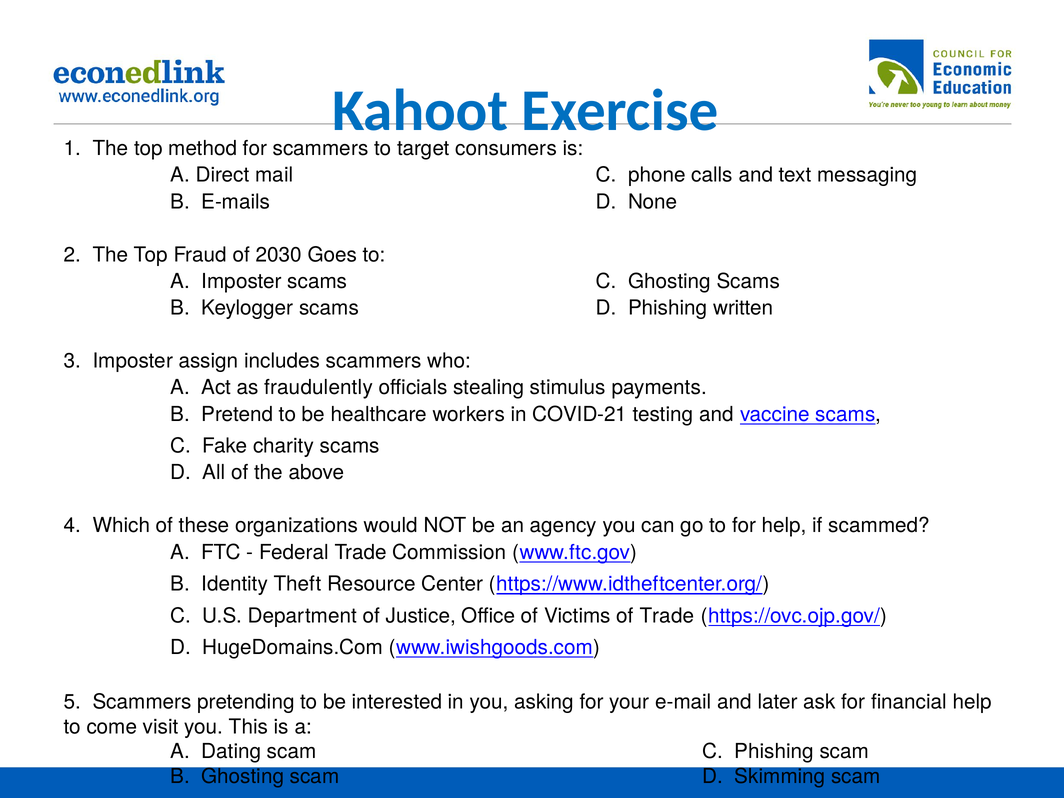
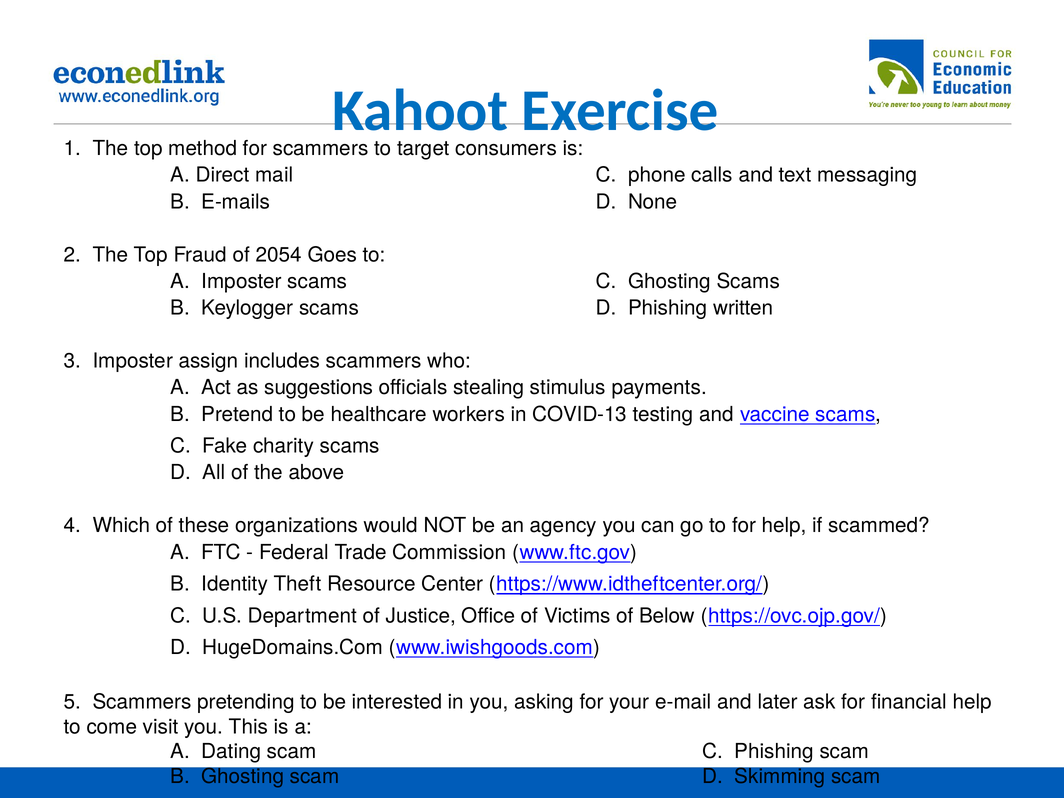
2030: 2030 -> 2054 (279, 255)
fraudulently: fraudulently -> suggestions (319, 388)
COVID-21: COVID-21 -> COVID-13 (580, 414)
of Trade: Trade -> Below (667, 616)
